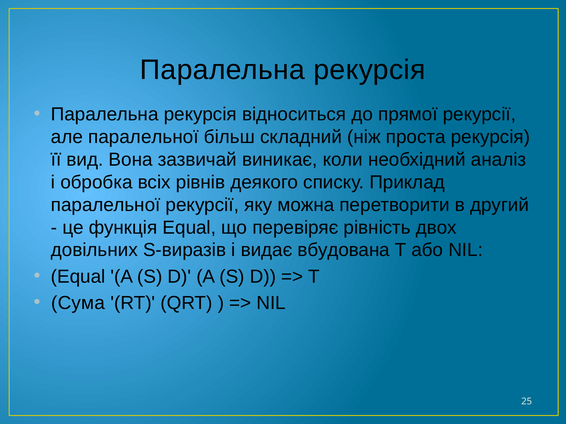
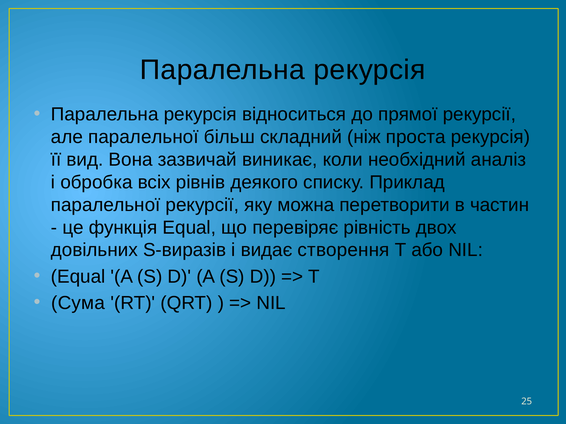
другий: другий -> частин (500, 205)
вбудована: вбудована -> створення (344, 250)
